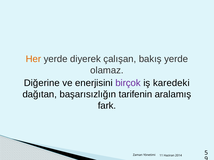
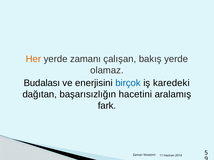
diyerek: diyerek -> zamanı (85, 59)
Diğerine: Diğerine -> Budalası (42, 83)
birçok colour: purple -> blue (128, 83)
tarifenin: tarifenin -> hacetini (135, 95)
